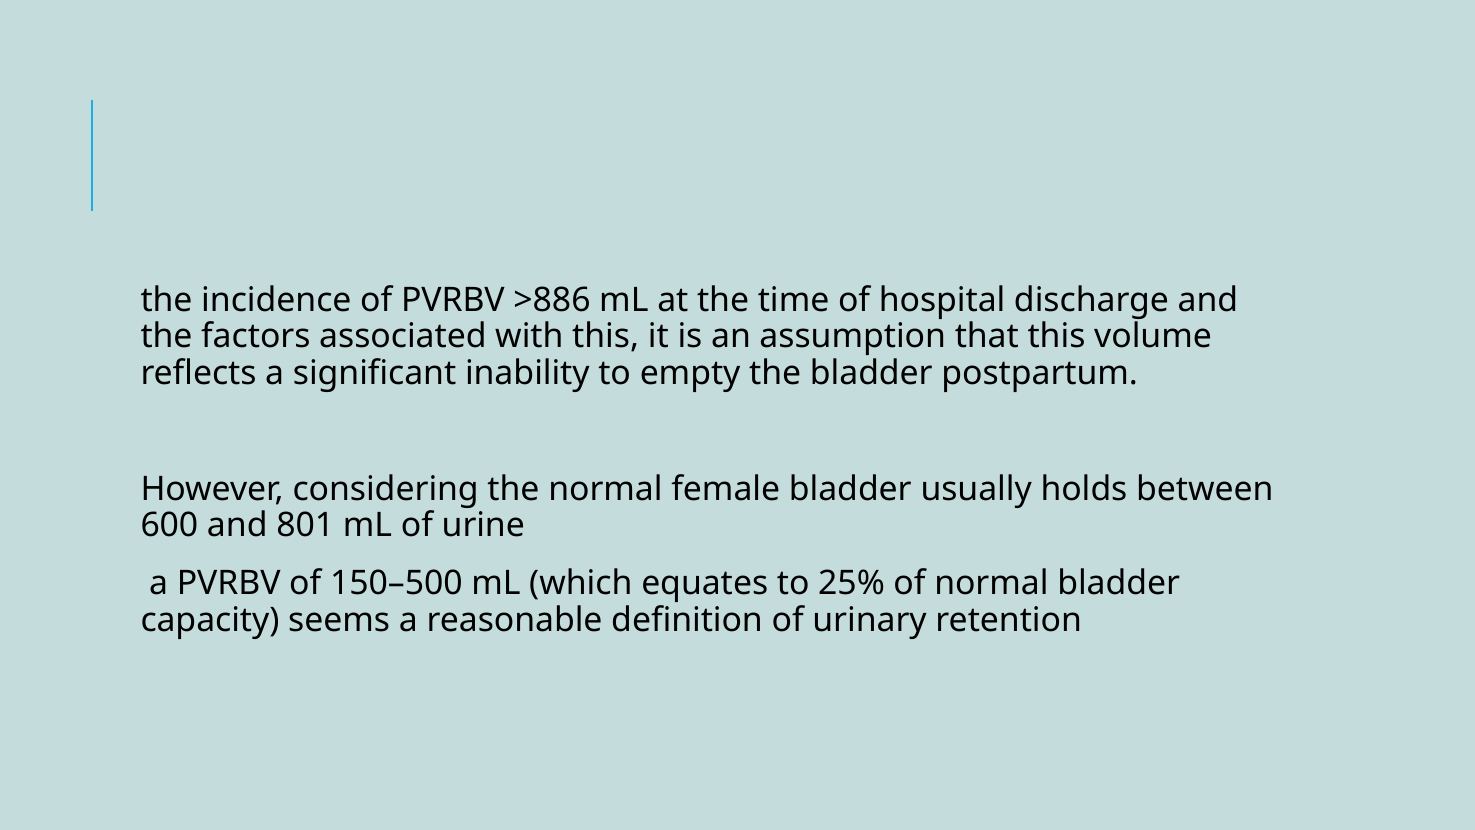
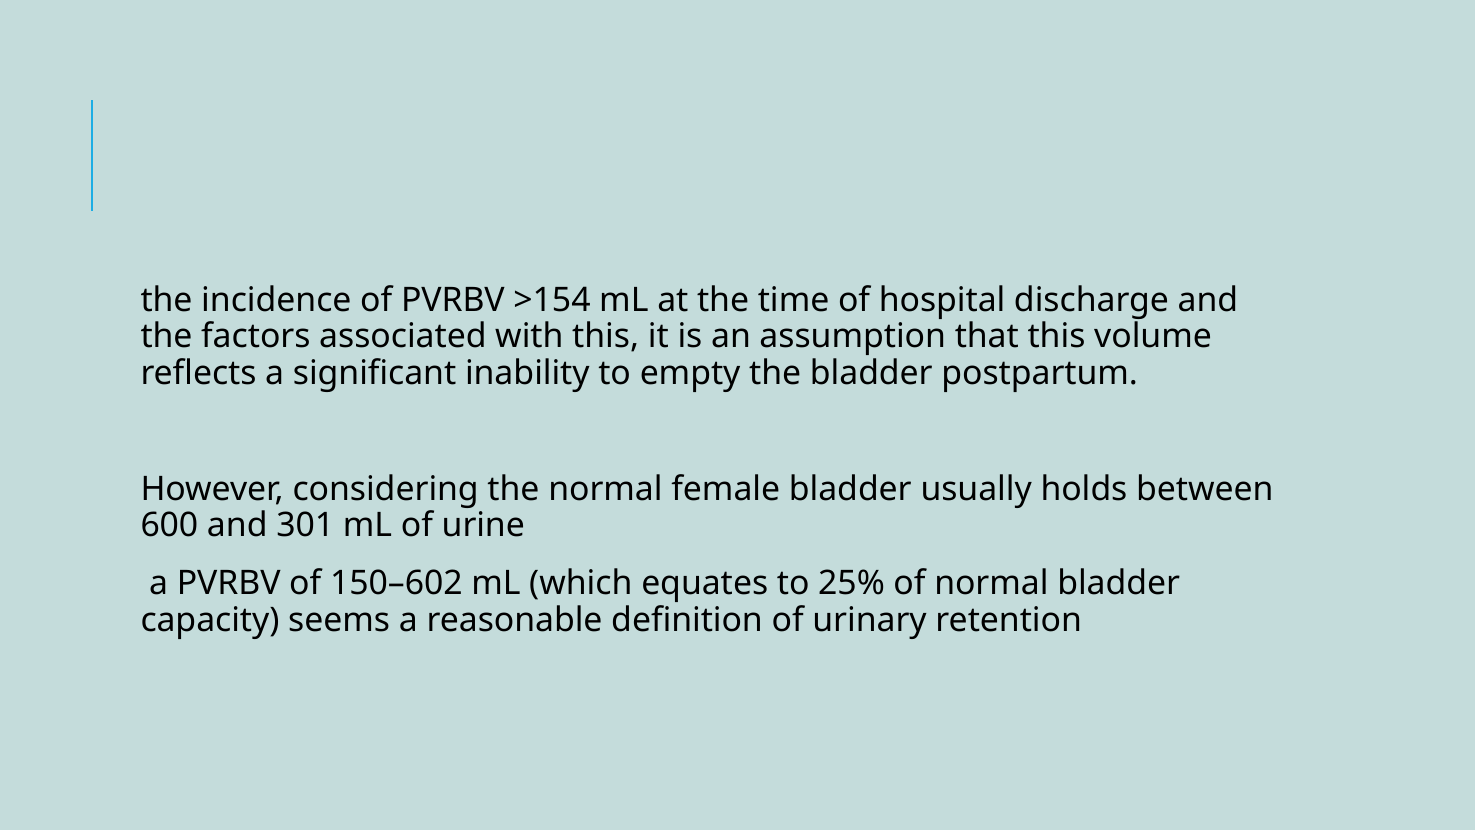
>886: >886 -> >154 (552, 300)
801: 801 -> 301 (305, 526)
150–500: 150–500 -> 150–602 (396, 584)
